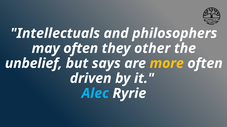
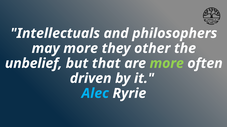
may often: often -> more (81, 49)
says: says -> that (106, 64)
more colour: yellow -> light green (167, 64)
